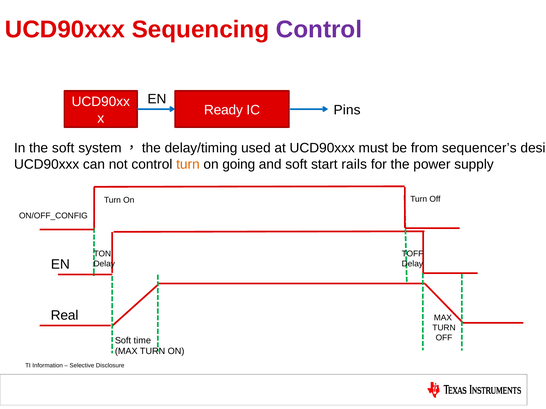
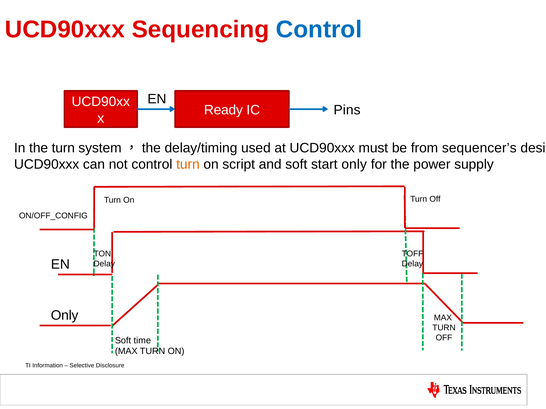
Control colour: purple -> blue (319, 30)
the soft: soft -> turn (63, 148)
going: going -> script (239, 165)
start rails: rails -> only (354, 165)
Real: Real -> Only (65, 316)
